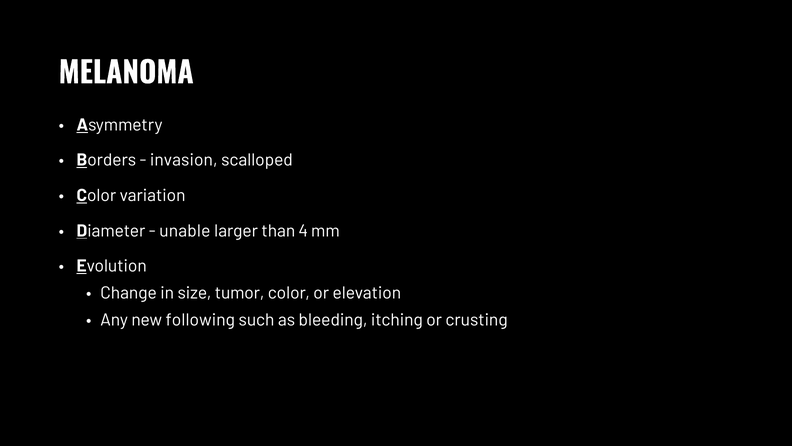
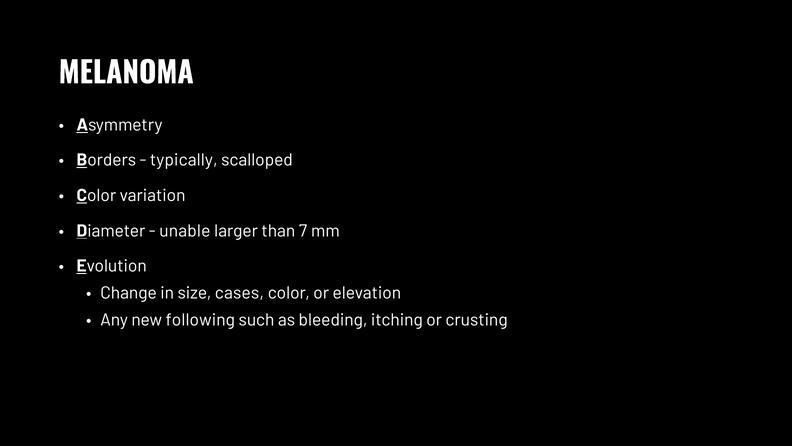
invasion: invasion -> typically (184, 160)
4: 4 -> 7 (303, 231)
tumor: tumor -> cases (239, 293)
